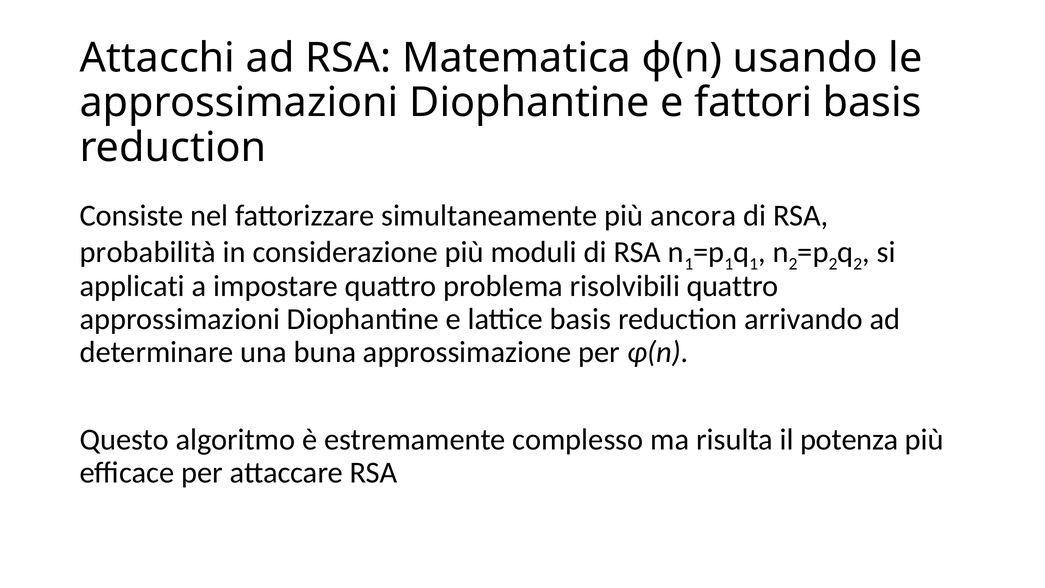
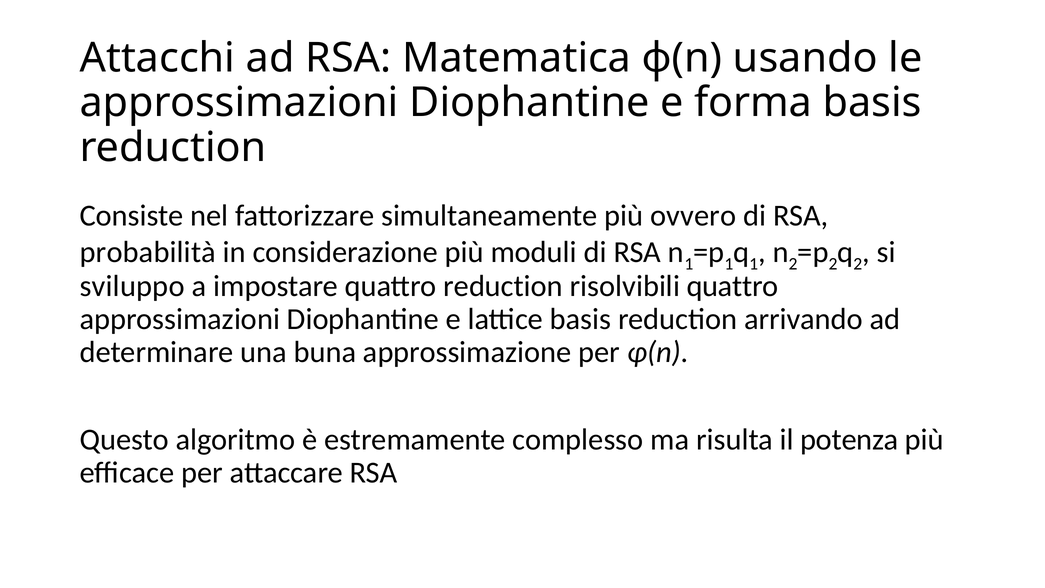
fattori: fattori -> forma (753, 103)
ancora: ancora -> ovvero (693, 216)
applicati: applicati -> sviluppo (132, 286)
quattro problema: problema -> reduction (503, 286)
